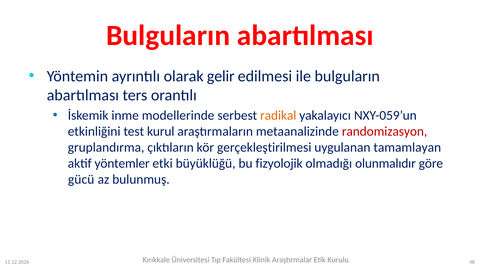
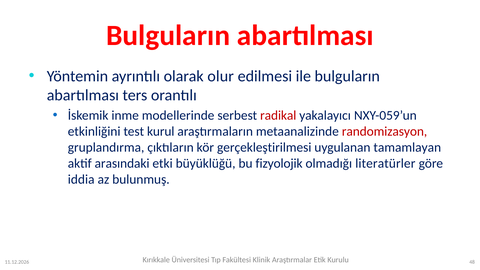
gelir: gelir -> olur (221, 76)
radikal colour: orange -> red (278, 115)
yöntemler: yöntemler -> arasındaki (122, 163)
olunmalıdır: olunmalıdır -> literatürler (385, 163)
gücü: gücü -> iddia (81, 179)
